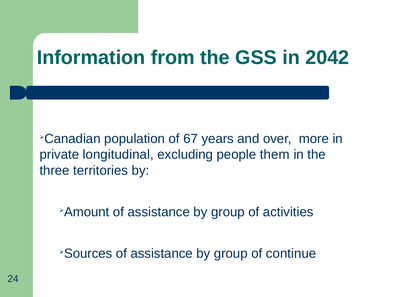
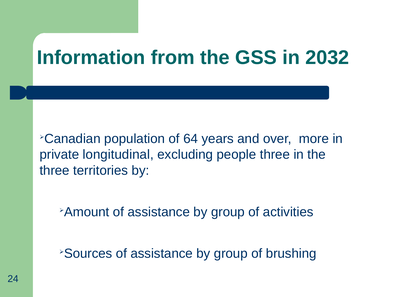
2042: 2042 -> 2032 (327, 57)
67: 67 -> 64 (191, 138)
people them: them -> three (275, 154)
continue: continue -> brushing (291, 253)
